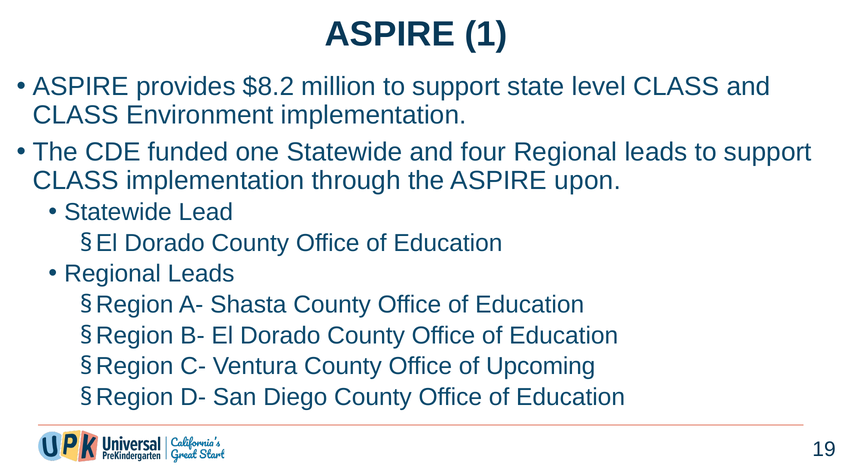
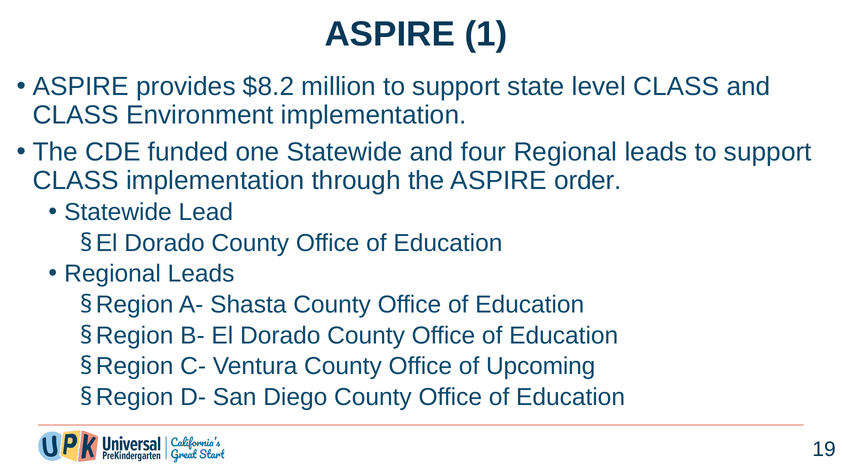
upon: upon -> order (588, 181)
